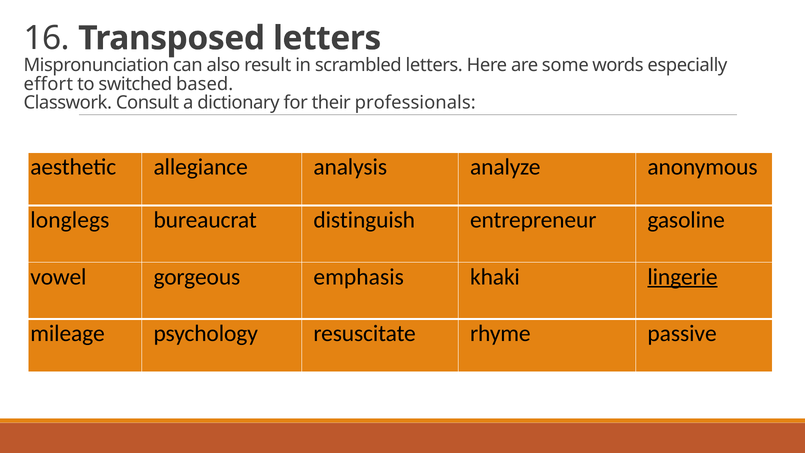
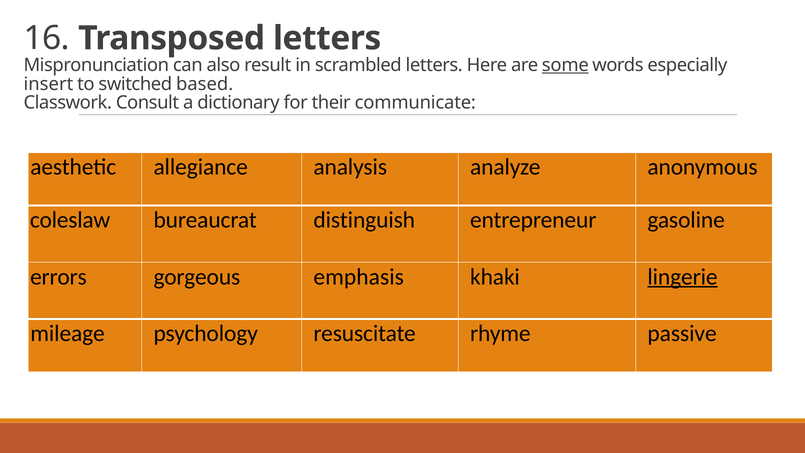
some underline: none -> present (565, 65)
effort: effort -> insert (48, 84)
professionals: professionals -> communicate (415, 103)
longlegs: longlegs -> coleslaw (70, 220)
vowel: vowel -> errors (58, 277)
